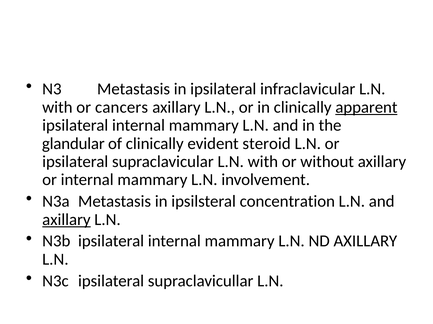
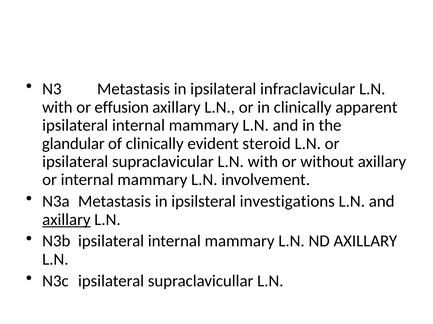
cancers: cancers -> effusion (122, 107)
apparent underline: present -> none (366, 107)
concentration: concentration -> investigations (287, 202)
